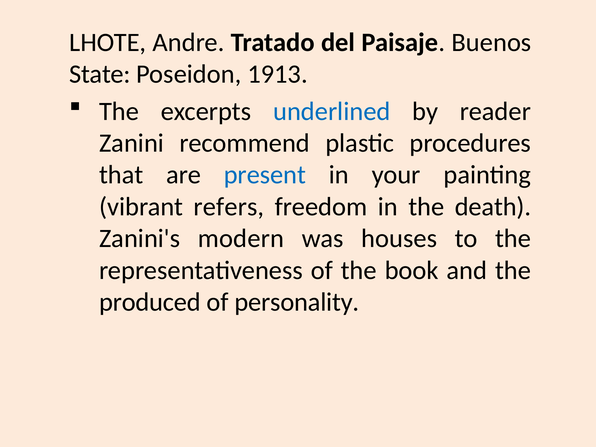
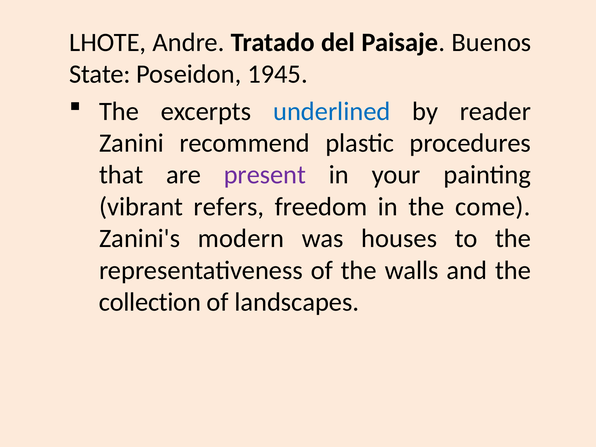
1913: 1913 -> 1945 (278, 74)
present colour: blue -> purple (265, 175)
death: death -> come (493, 207)
book: book -> walls (412, 270)
produced: produced -> collection (150, 302)
personality: personality -> landscapes (297, 302)
